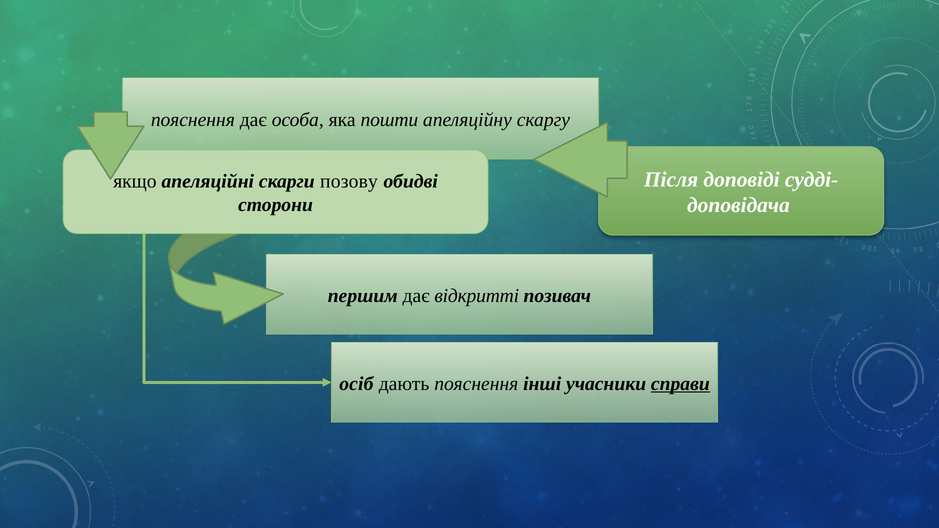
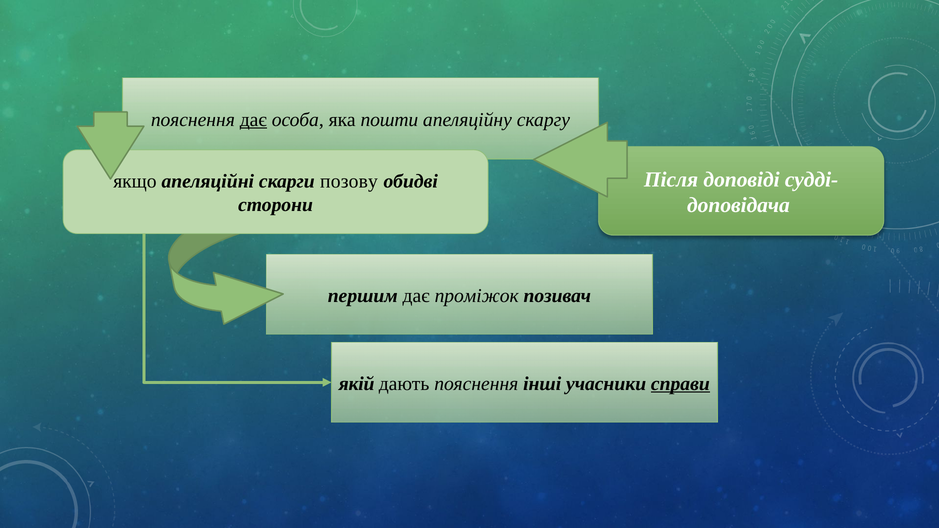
дає underline: none -> present (253, 120)
відкритті: відкритті -> проміжок (477, 296)
осіб: осіб -> якій (357, 384)
